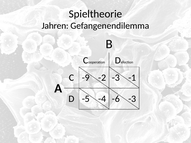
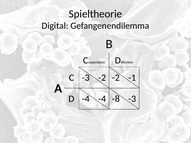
Jahren: Jahren -> Digital (55, 26)
C -9: -9 -> -3 (86, 78)
-2 -3: -3 -> -2 (116, 78)
D -5: -5 -> -4 (86, 99)
-6: -6 -> -8 (116, 99)
